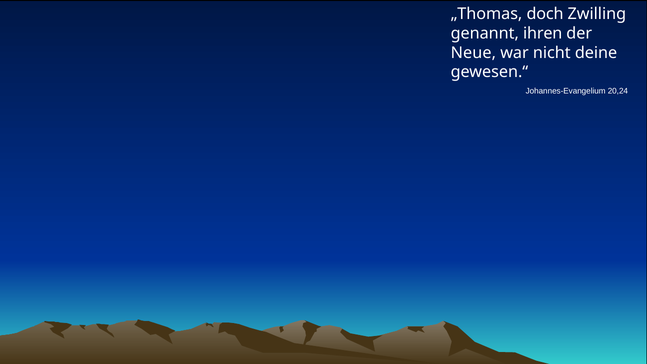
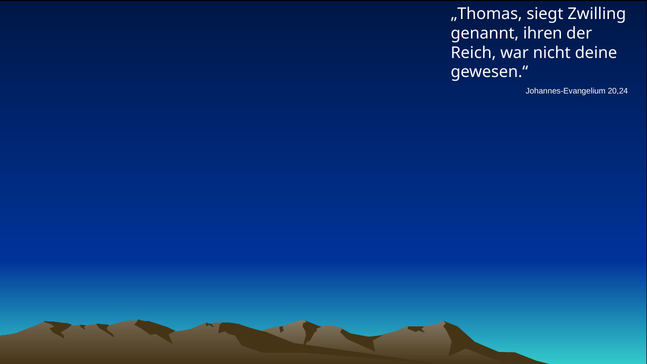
doch: doch -> siegt (545, 14)
Neue: Neue -> Reich (473, 53)
